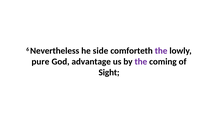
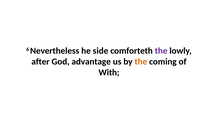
pure: pure -> after (40, 62)
the colour: purple -> orange (141, 62)
Sight: Sight -> With (109, 73)
